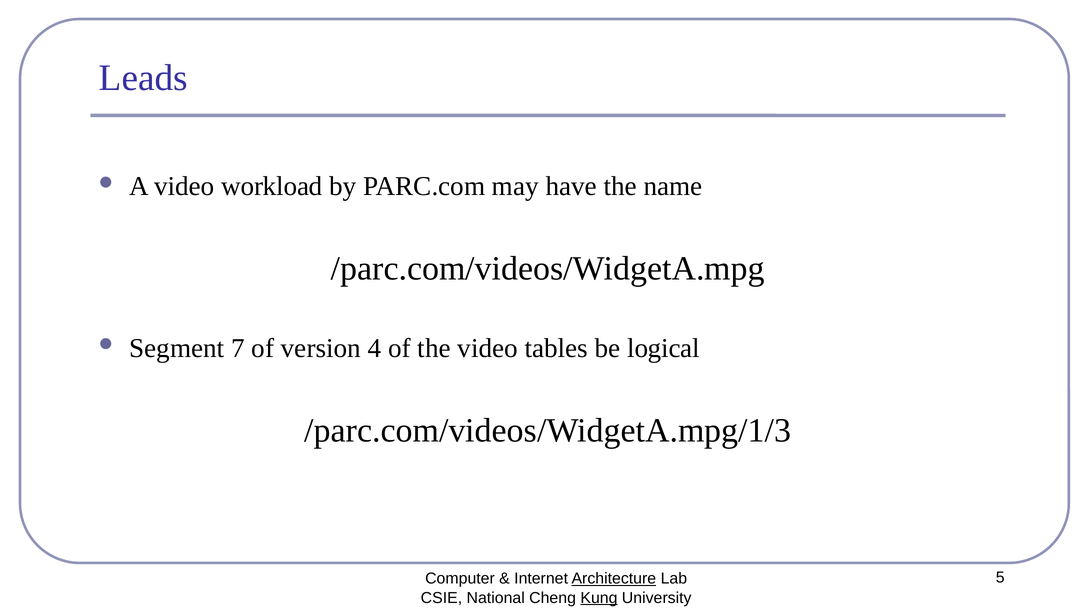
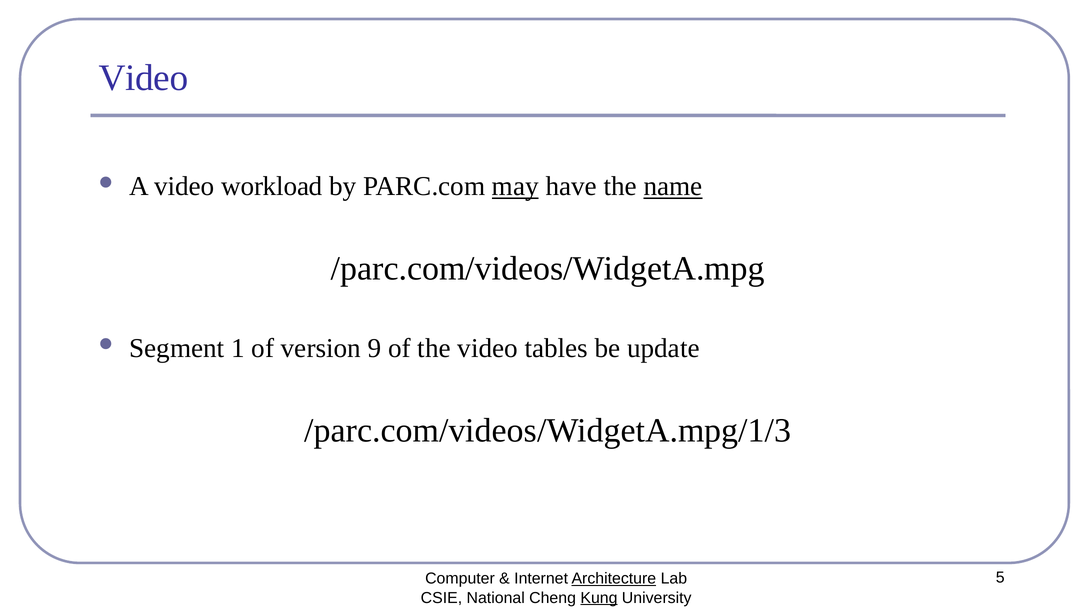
Leads: Leads -> Video (143, 78)
may underline: none -> present (515, 186)
name underline: none -> present (673, 186)
7: 7 -> 1 (238, 348)
4: 4 -> 9 (374, 348)
logical: logical -> update (663, 348)
